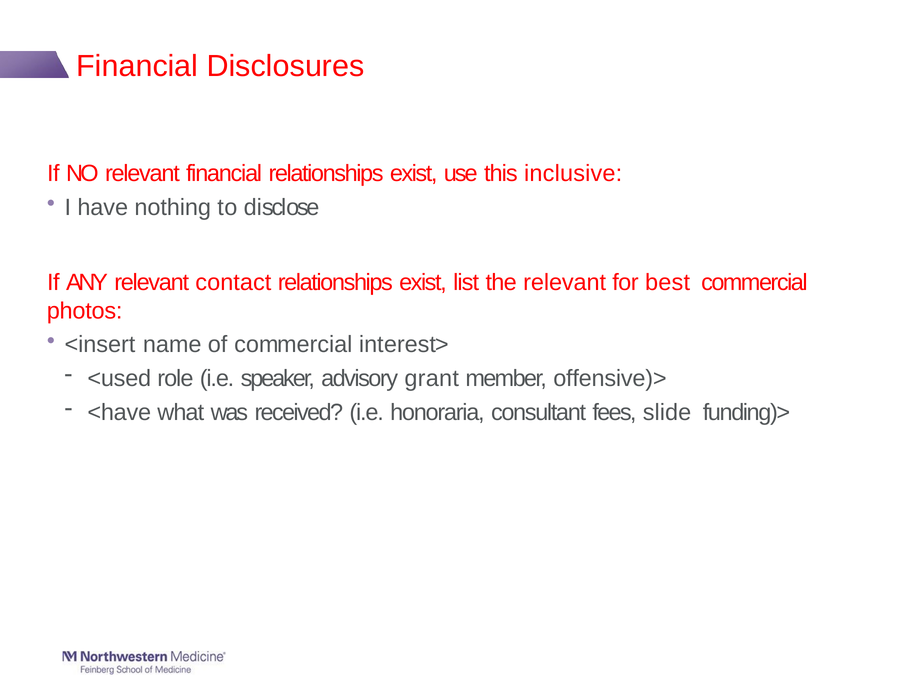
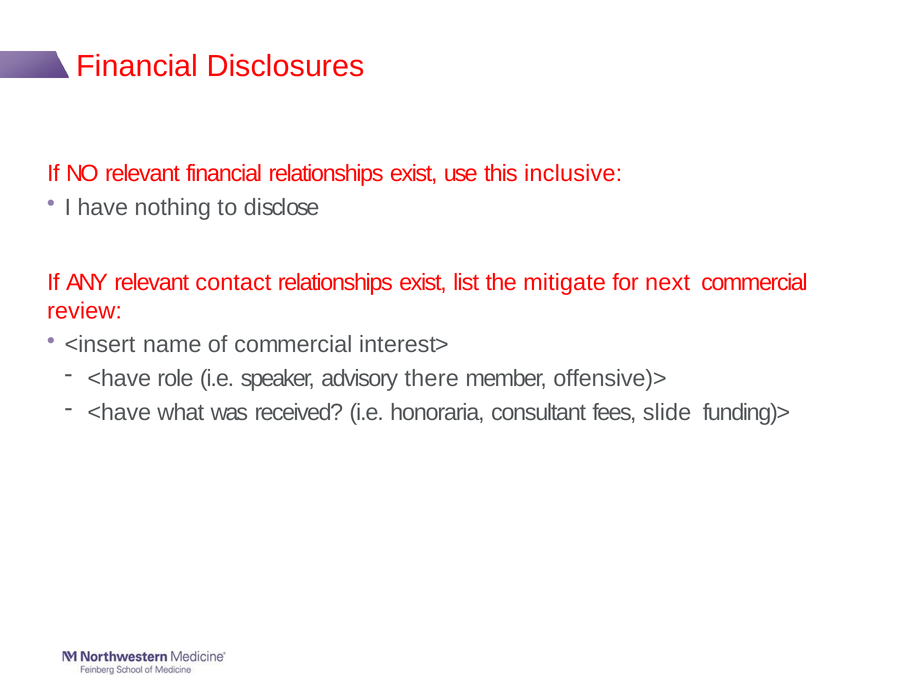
the relevant: relevant -> mitigate (565, 283)
best: best -> next (668, 283)
photos: photos -> review (84, 311)
<used: <used -> <have (119, 379)
grant: grant -> there (432, 379)
